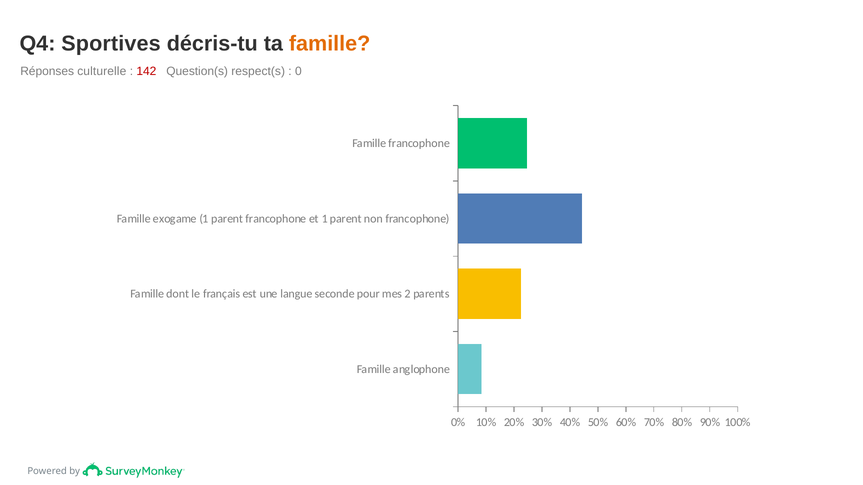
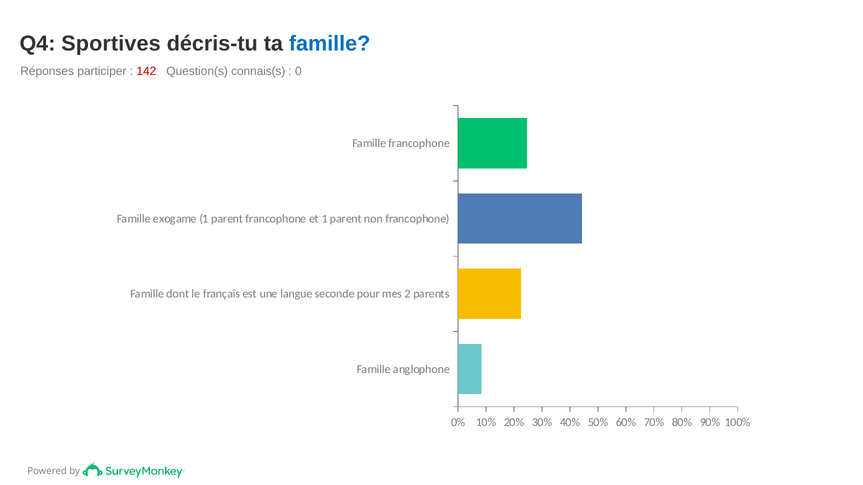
famille colour: orange -> blue (330, 44)
culturelle: culturelle -> participer (102, 72)
respect(s: respect(s -> connais(s (258, 72)
